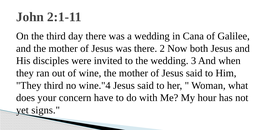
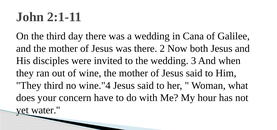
signs: signs -> water (46, 110)
